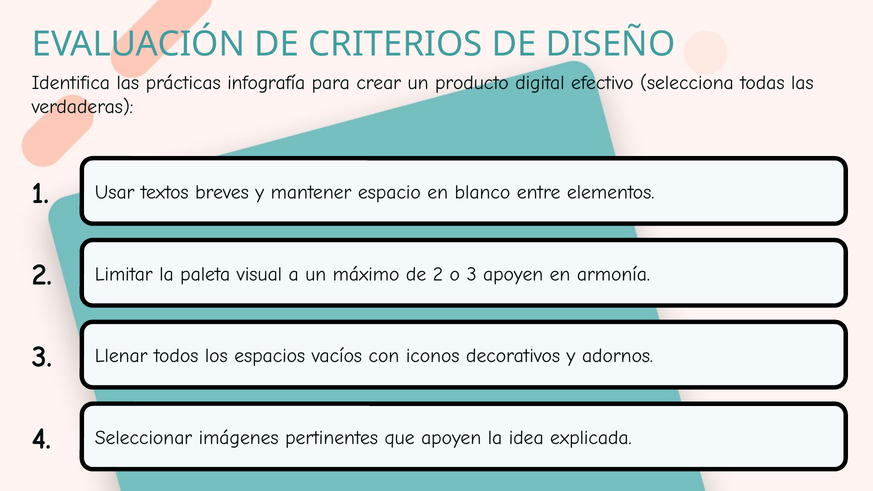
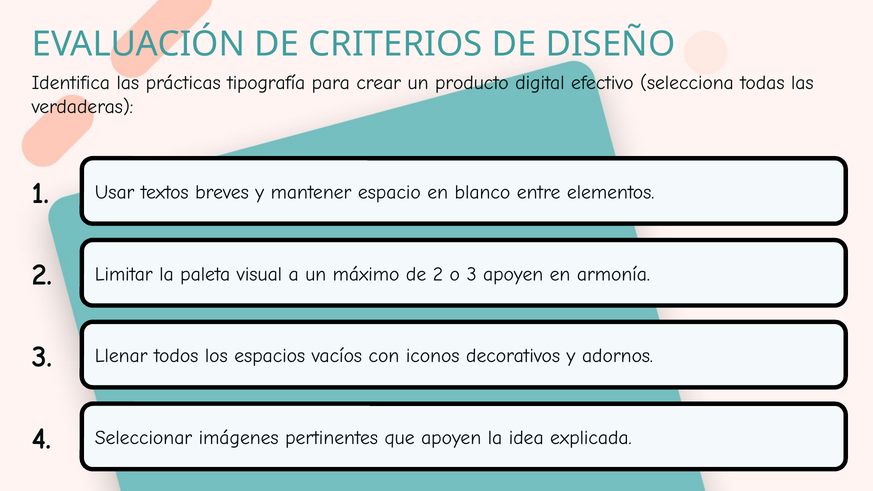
infografía: infografía -> tipografía (266, 83)
